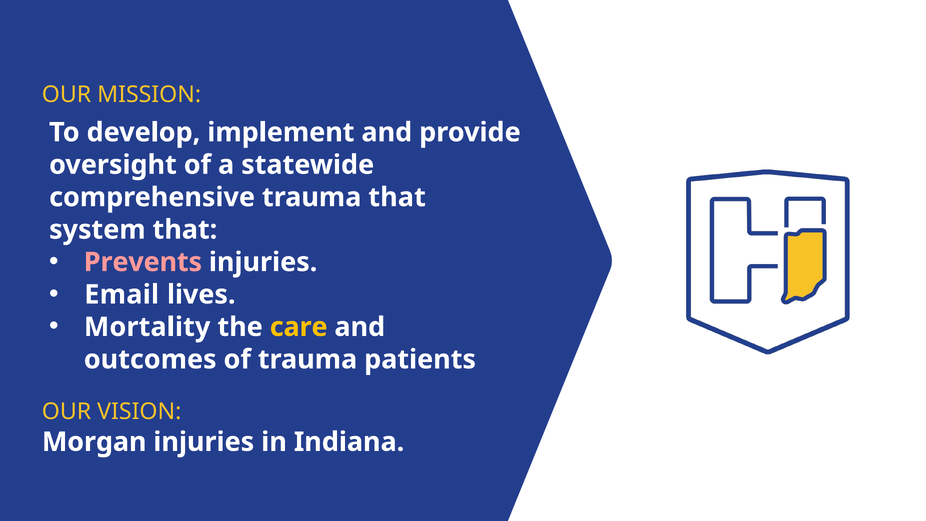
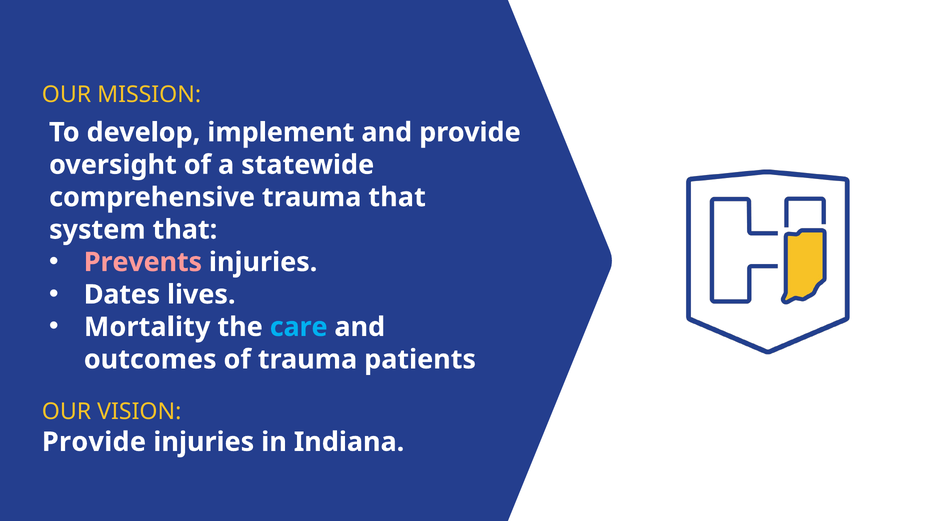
Email: Email -> Dates (122, 295)
care colour: yellow -> light blue (299, 327)
Morgan: Morgan -> Provide (94, 442)
